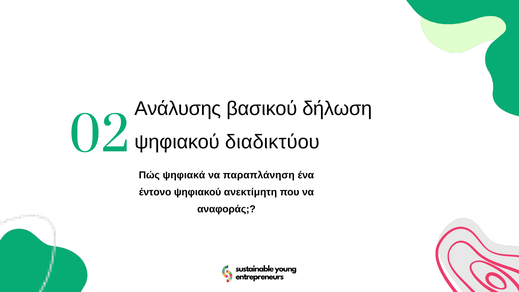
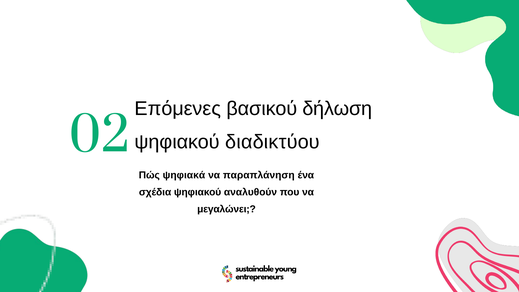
Ανάλυσης: Ανάλυσης -> Επόμενες (178, 109)
έντονο: έντονο -> σχέδια (155, 192)
ανεκτίμητη: ανεκτίμητη -> αναλυθούν (251, 192)
αναφοράς: αναφοράς -> μεγαλώνει (227, 209)
